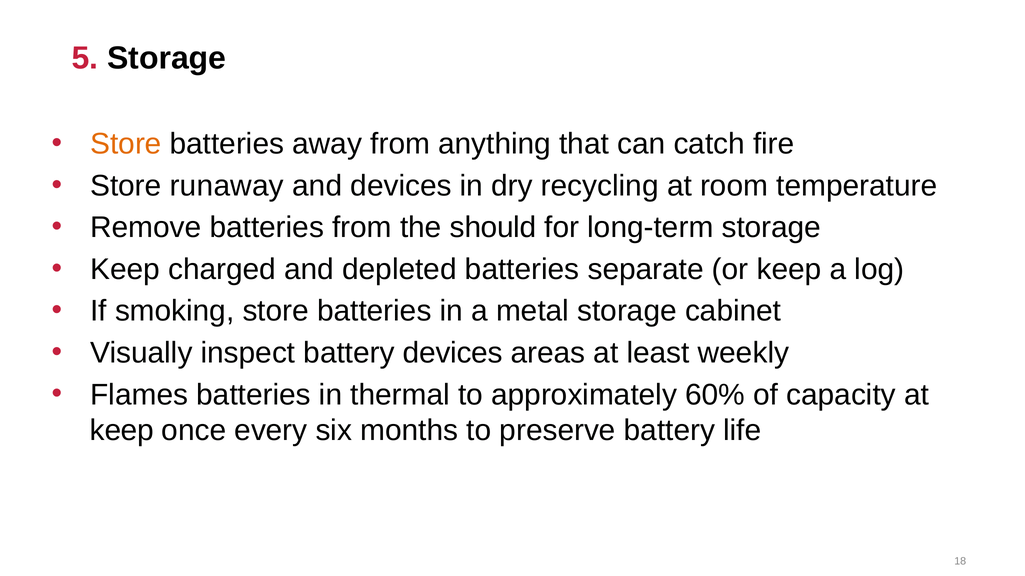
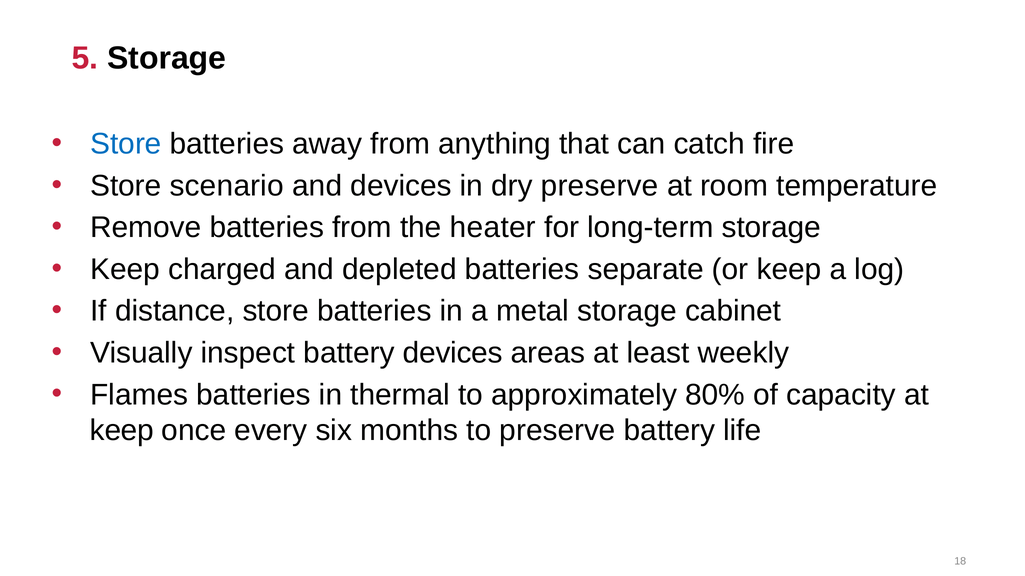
Store colour: orange -> blue (126, 144)
runaway: runaway -> scenario (227, 186)
dry recycling: recycling -> preserve (600, 186)
should: should -> heater (493, 228)
smoking: smoking -> distance (175, 311)
60%: 60% -> 80% (715, 395)
